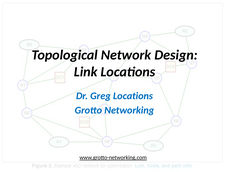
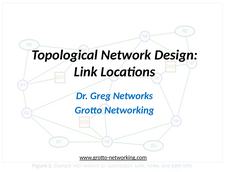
Greg Locations: Locations -> Networks (133, 96)
